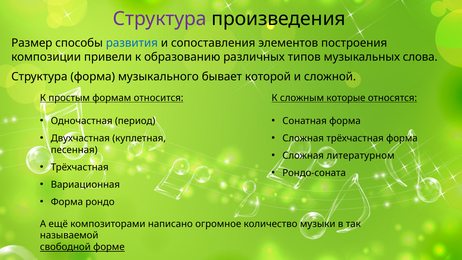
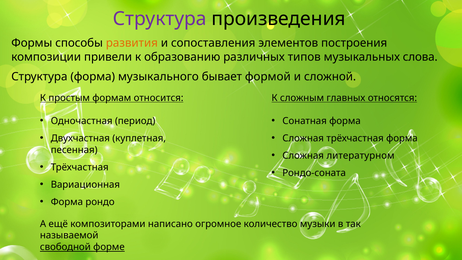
Размер: Размер -> Формы (32, 43)
развития colour: blue -> orange (132, 43)
которой: которой -> формой (268, 77)
которые: которые -> главных (346, 98)
